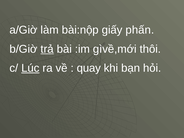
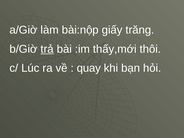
phấn: phấn -> trăng (140, 30)
gìvề,mới: gìvề,mới -> thấy,mới (115, 49)
Lúc underline: present -> none (30, 68)
